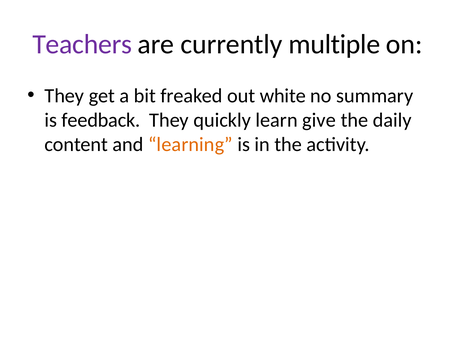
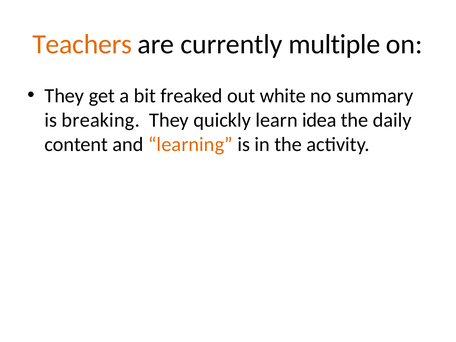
Teachers colour: purple -> orange (82, 44)
feedback: feedback -> breaking (101, 120)
give: give -> idea (319, 120)
